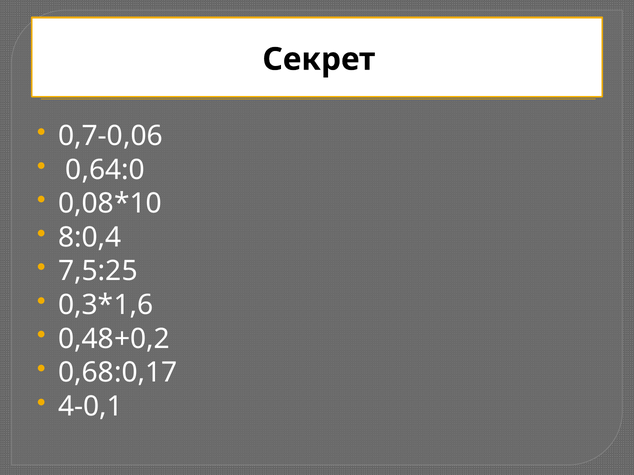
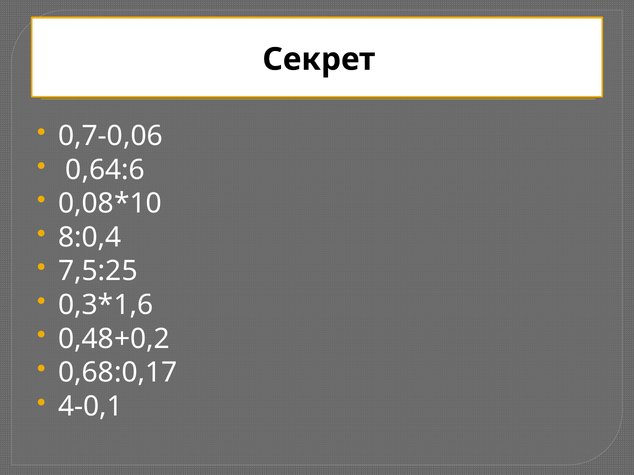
0,64:0: 0,64:0 -> 0,64:6 (105, 170)
